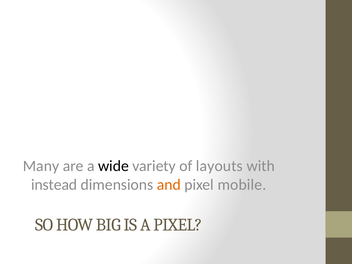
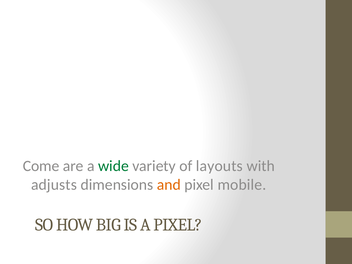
Many: Many -> Come (41, 166)
wide colour: black -> green (113, 166)
instead: instead -> adjusts (54, 185)
